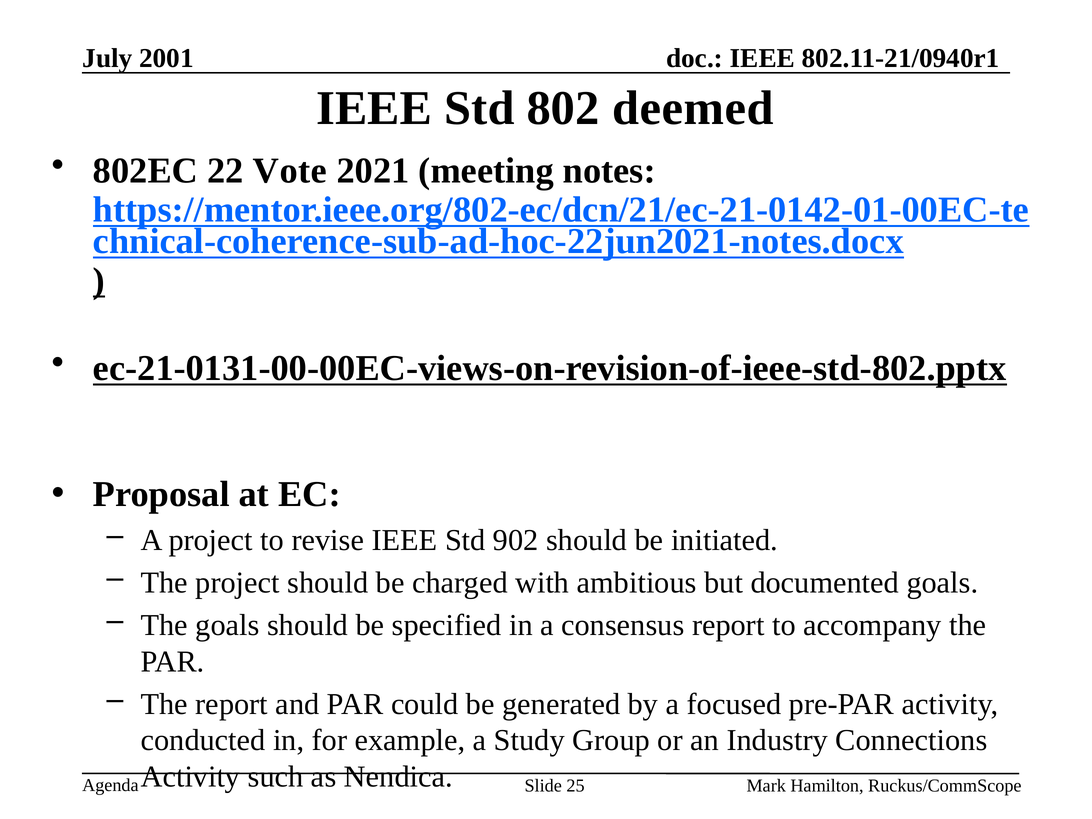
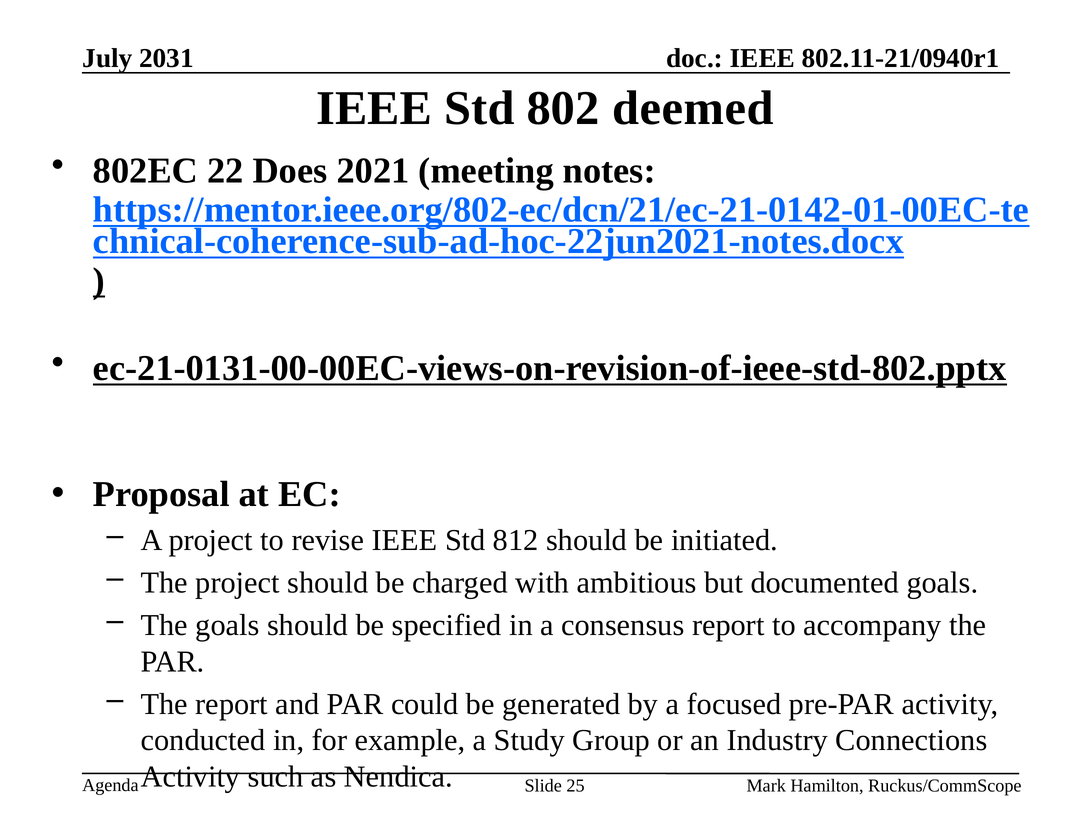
2001: 2001 -> 2031 (166, 58)
Vote: Vote -> Does (290, 171)
902: 902 -> 812 (516, 540)
